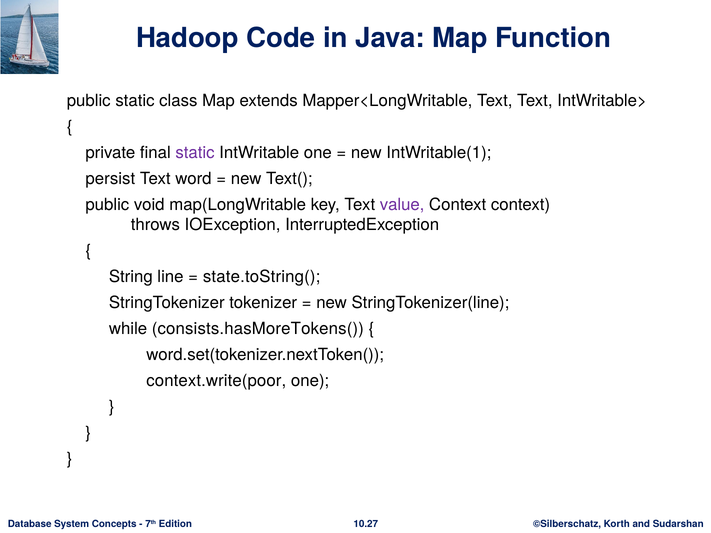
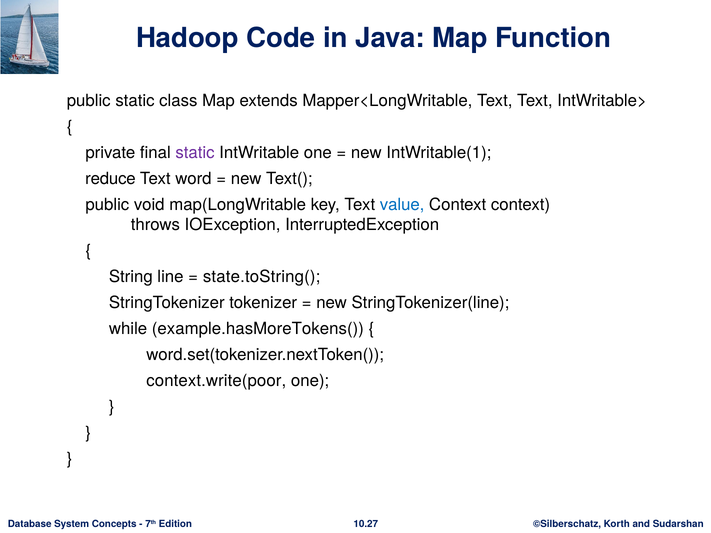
persist: persist -> reduce (110, 179)
value colour: purple -> blue (402, 205)
consists.hasMoreTokens(: consists.hasMoreTokens( -> example.hasMoreTokens( (258, 329)
